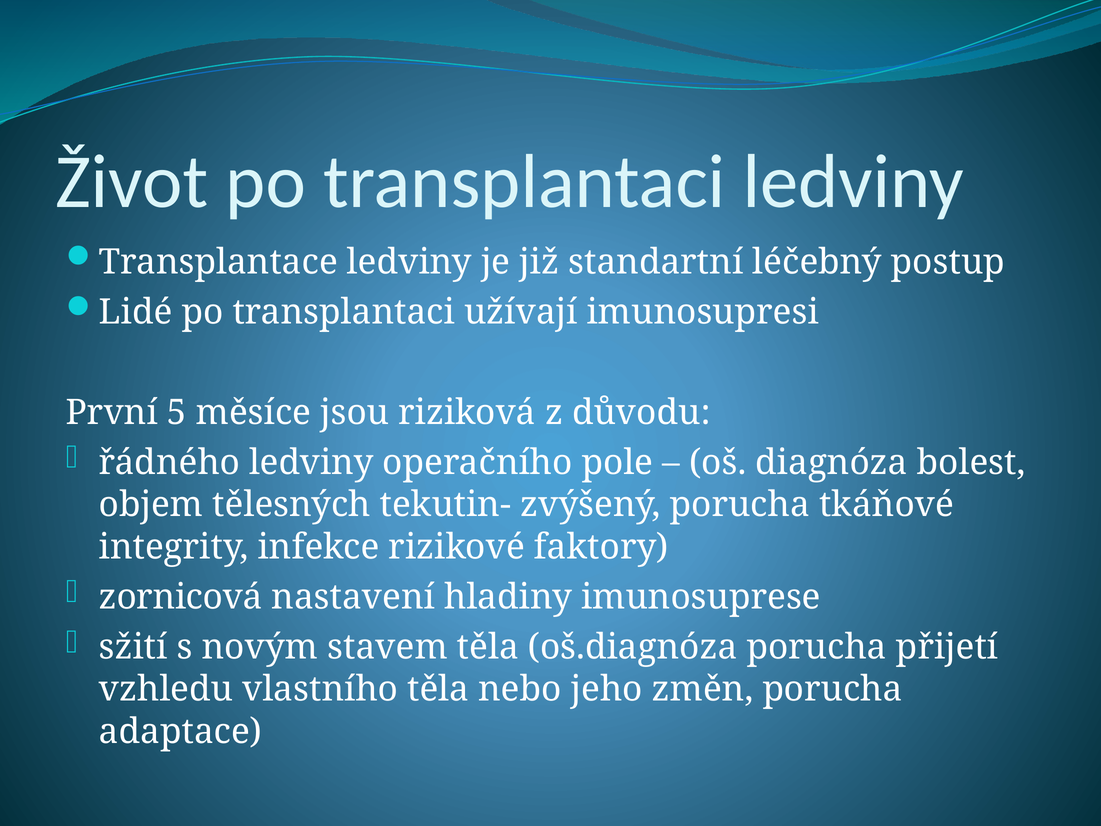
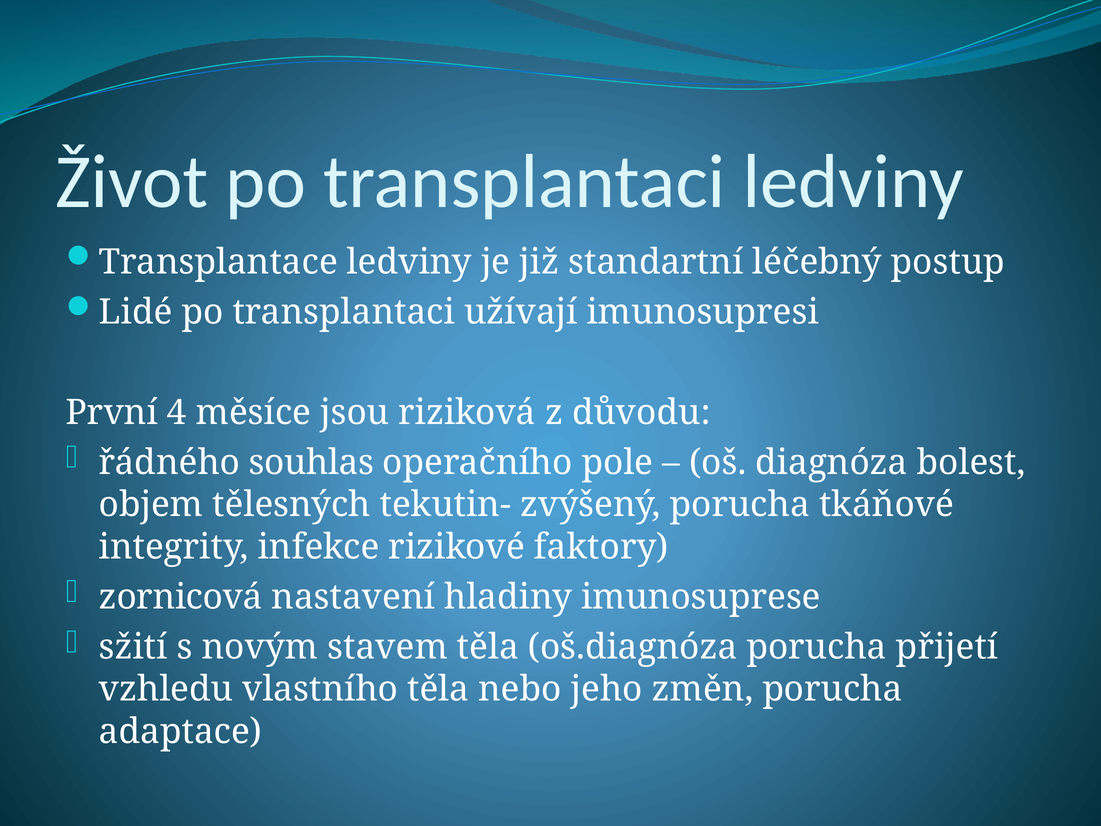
5: 5 -> 4 (177, 412)
řádného ledviny: ledviny -> souhlas (311, 462)
